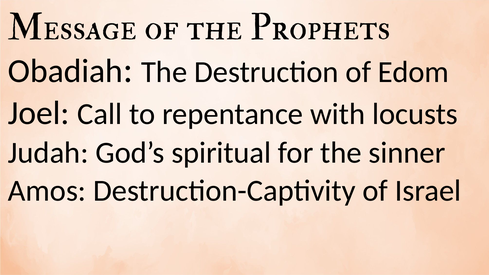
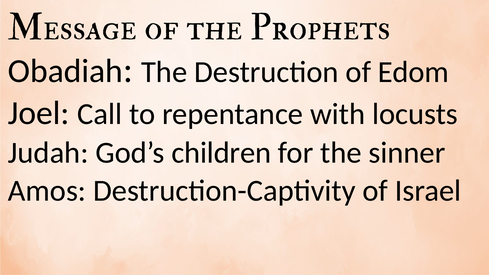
spiritual: spiritual -> children (221, 153)
